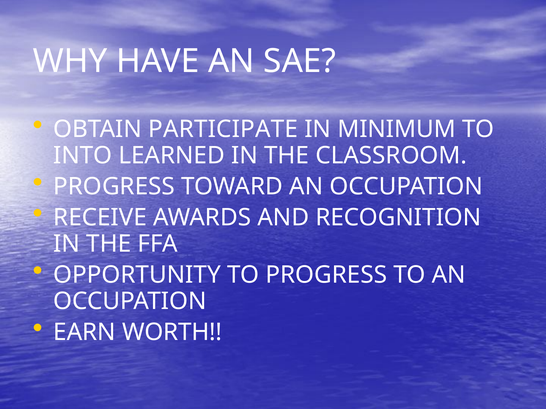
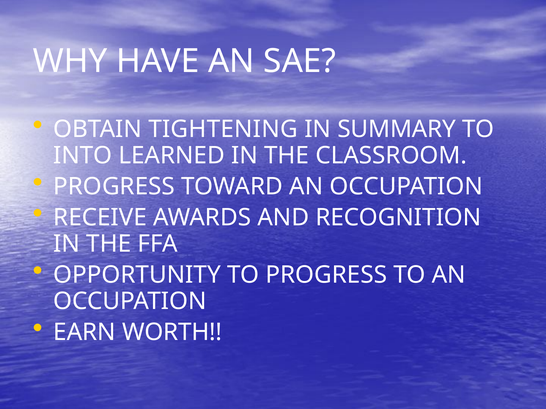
PARTICIPATE: PARTICIPATE -> TIGHTENING (223, 129)
MINIMUM: MINIMUM -> SUMMARY (397, 129)
